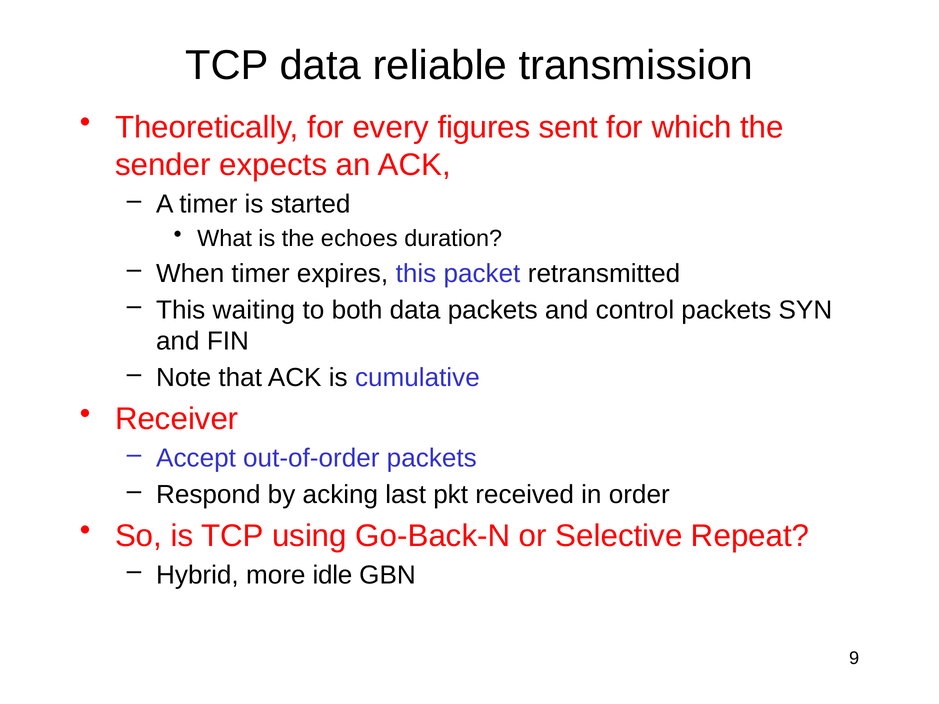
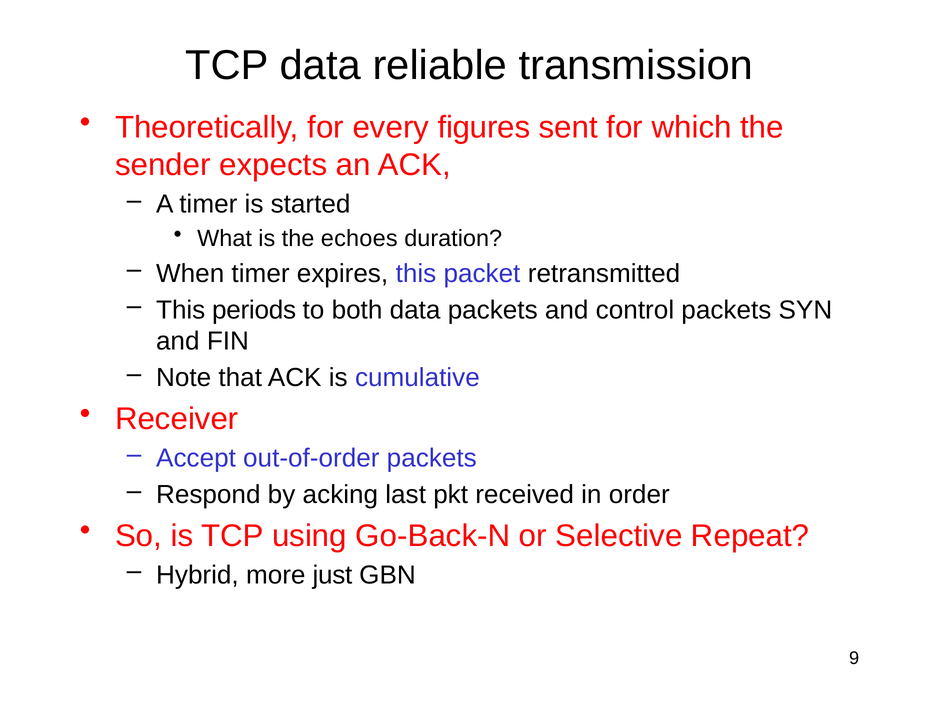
waiting: waiting -> periods (254, 310)
idle: idle -> just (332, 575)
